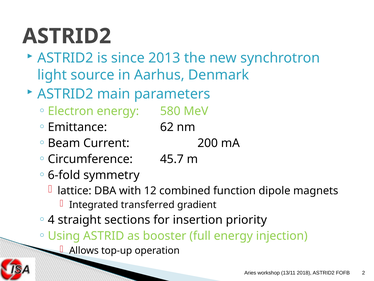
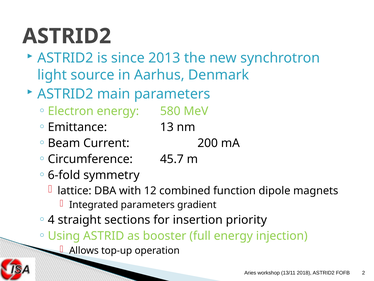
62: 62 -> 13 (167, 127)
Integrated transferred: transferred -> parameters (148, 205)
